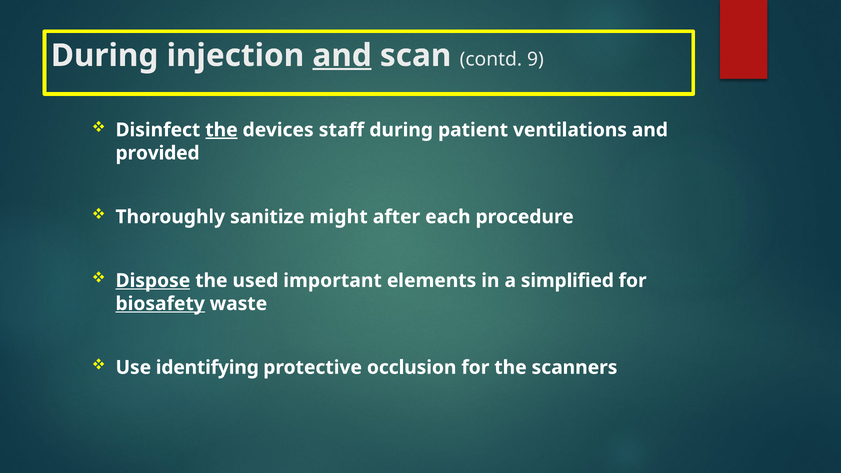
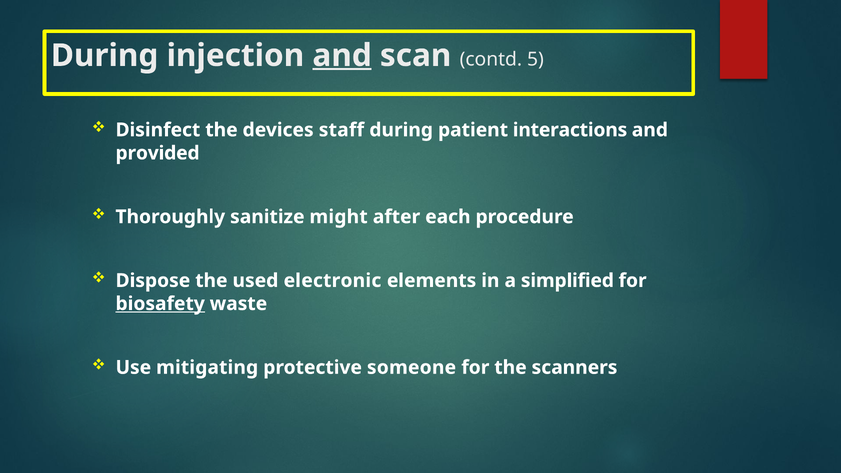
9: 9 -> 5 (535, 60)
the underline: present -> none (221, 130)
ventilations: ventilations -> interactions (570, 130)
Dispose underline: present -> none (153, 281)
important: important -> electronic (332, 281)
identifying: identifying -> mitigating (207, 368)
occlusion: occlusion -> someone (412, 368)
